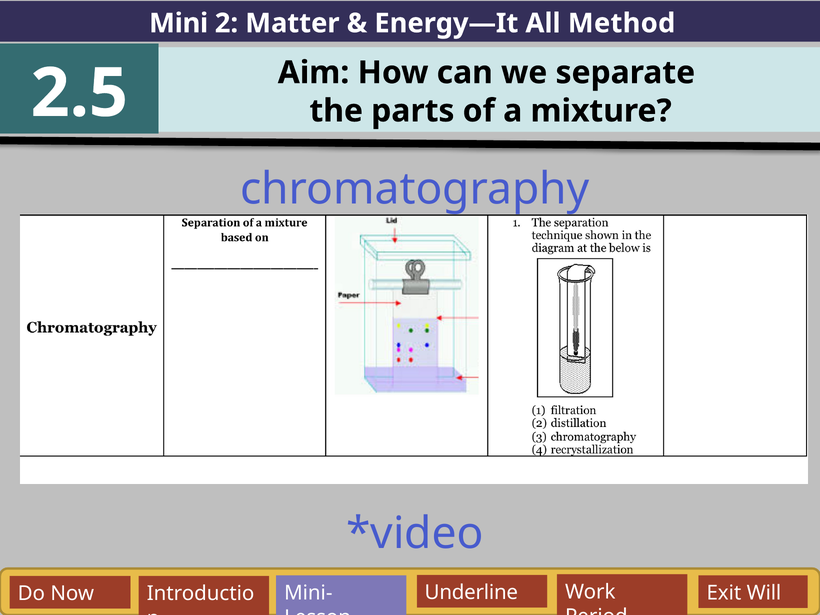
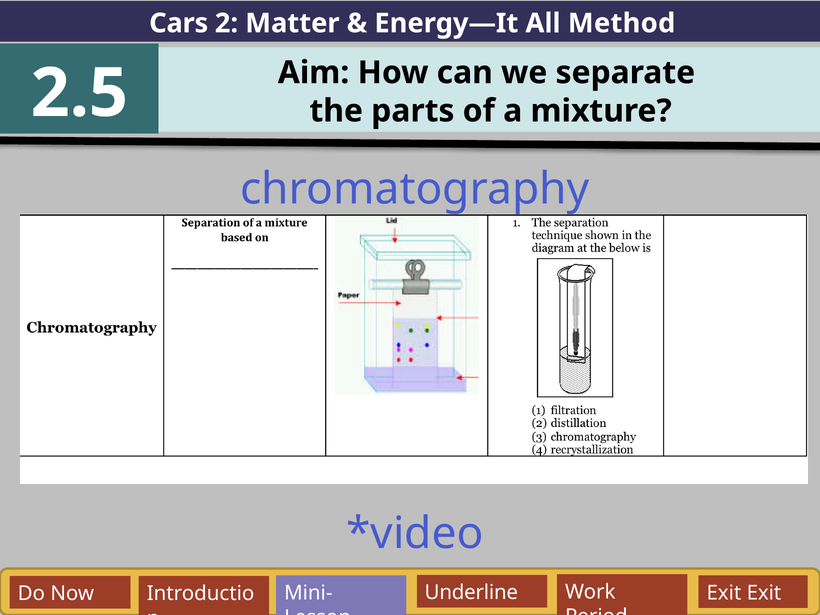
Mini: Mini -> Cars (179, 23)
Exit Will: Will -> Exit (764, 593)
